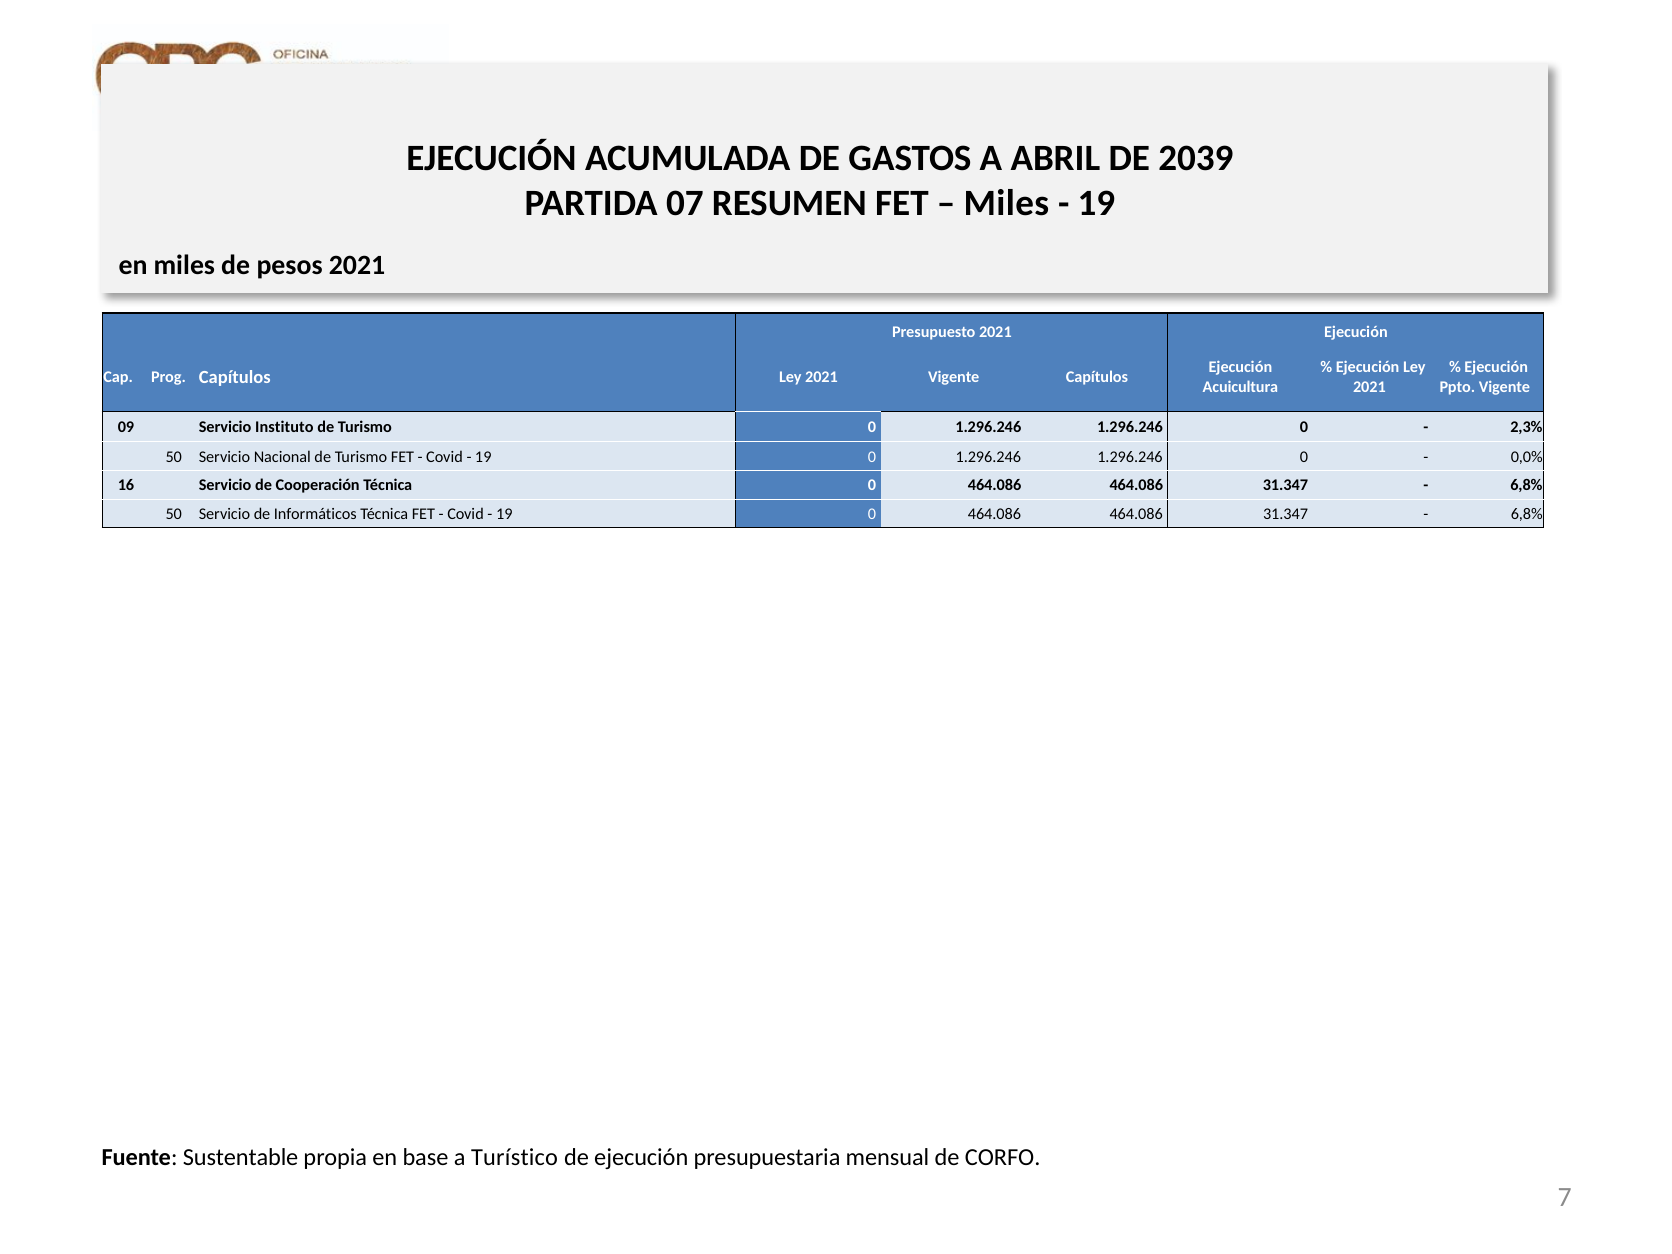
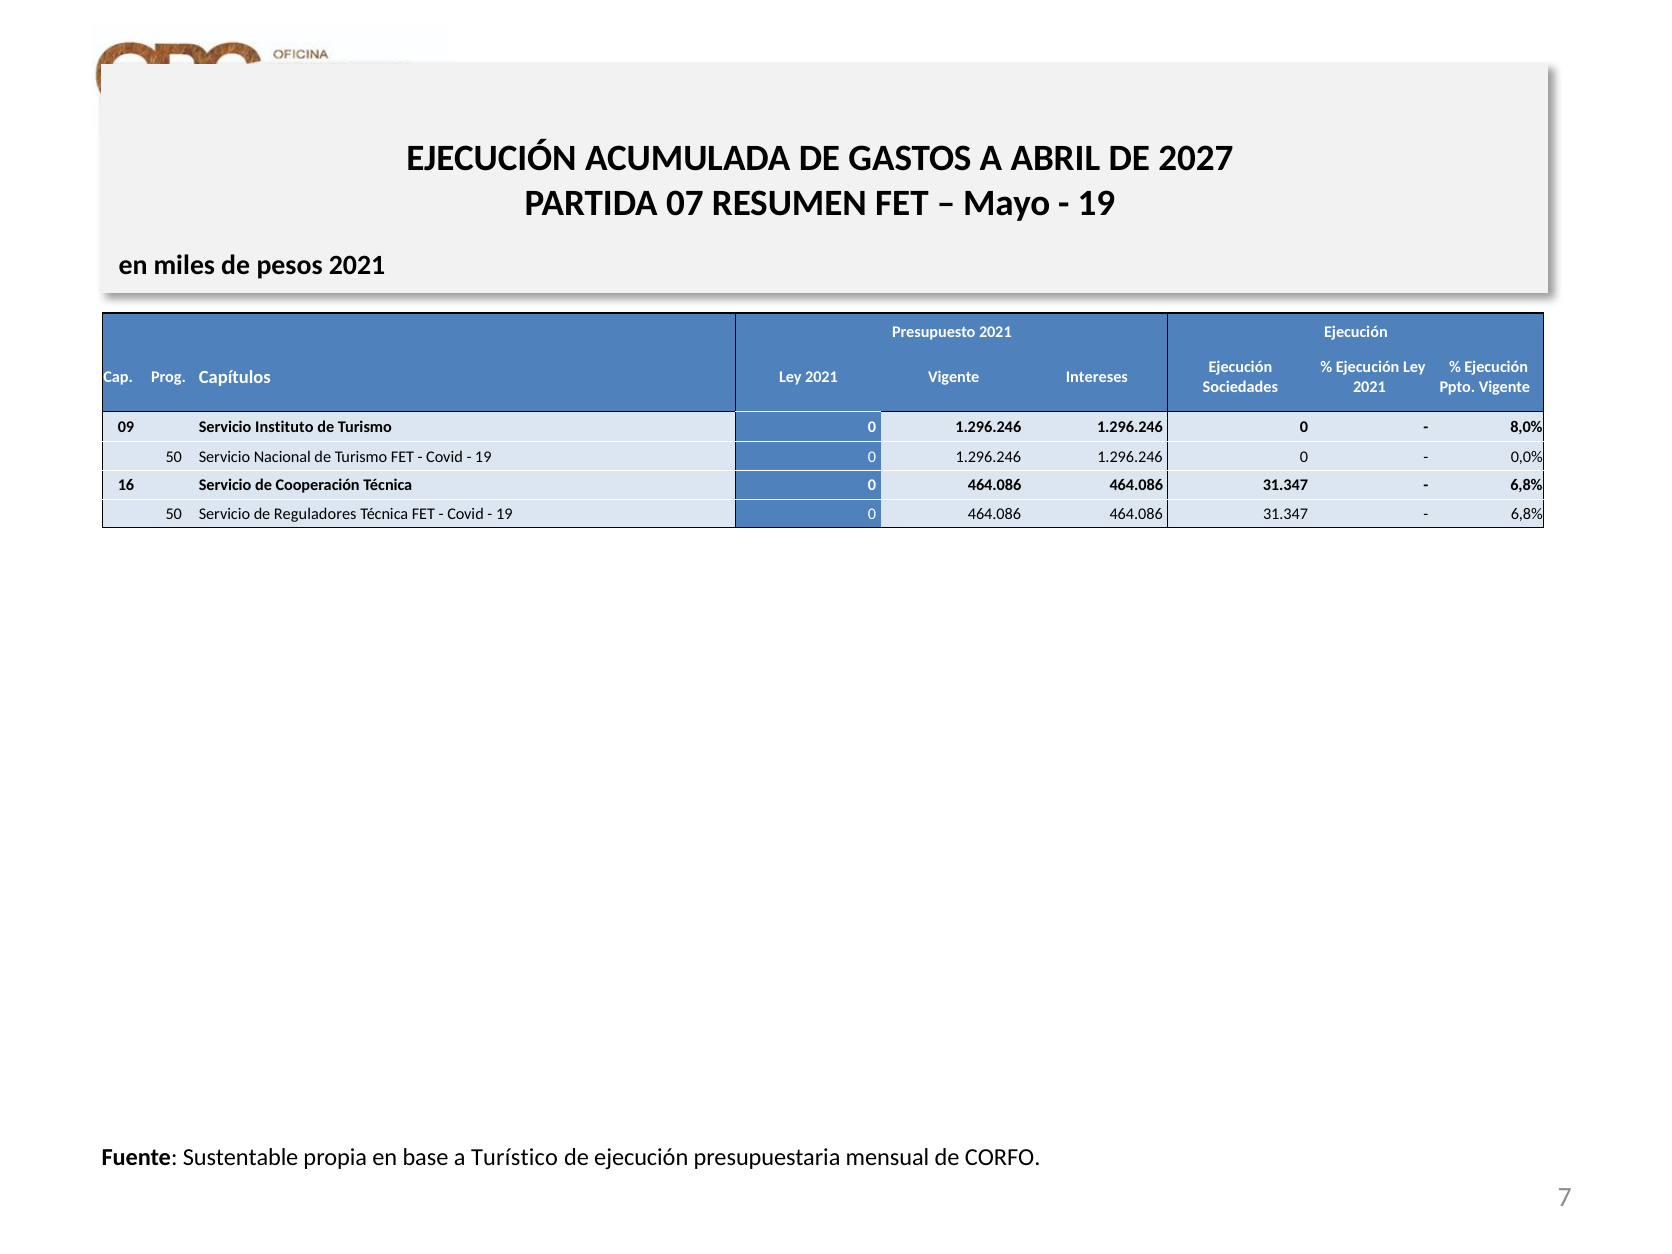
2039: 2039 -> 2027 (1196, 158)
Miles: Miles -> Mayo (1007, 203)
Vigente Capítulos: Capítulos -> Intereses (1097, 377)
Acuicultura: Acuicultura -> Sociedades (1240, 387)
2,3%: 2,3% -> 8,0% (1526, 428)
Informáticos: Informáticos -> Reguladores (315, 514)
